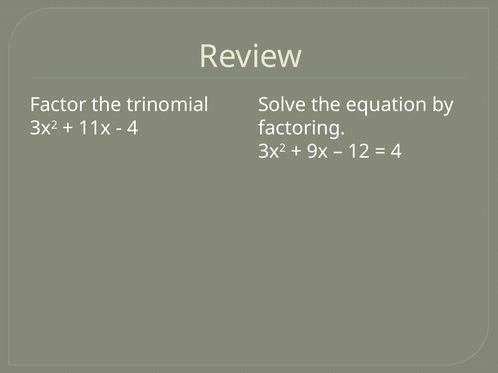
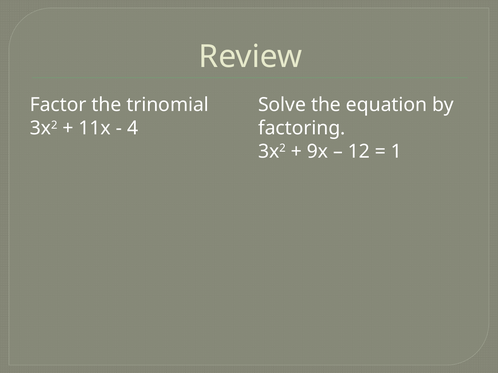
4: 4 -> 1 (396, 152)
